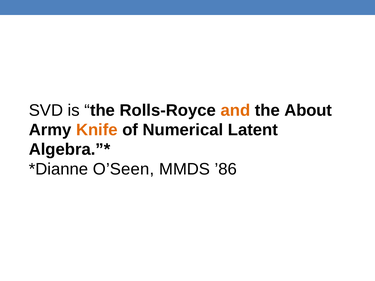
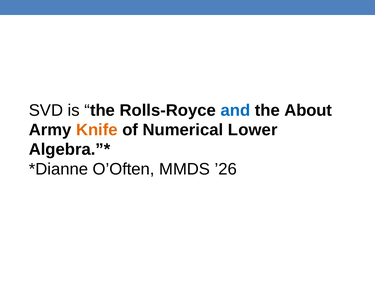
and colour: orange -> blue (235, 110)
Latent: Latent -> Lower (253, 130)
O’Seen: O’Seen -> O’Often (124, 169)
’86: ’86 -> ’26 (226, 169)
